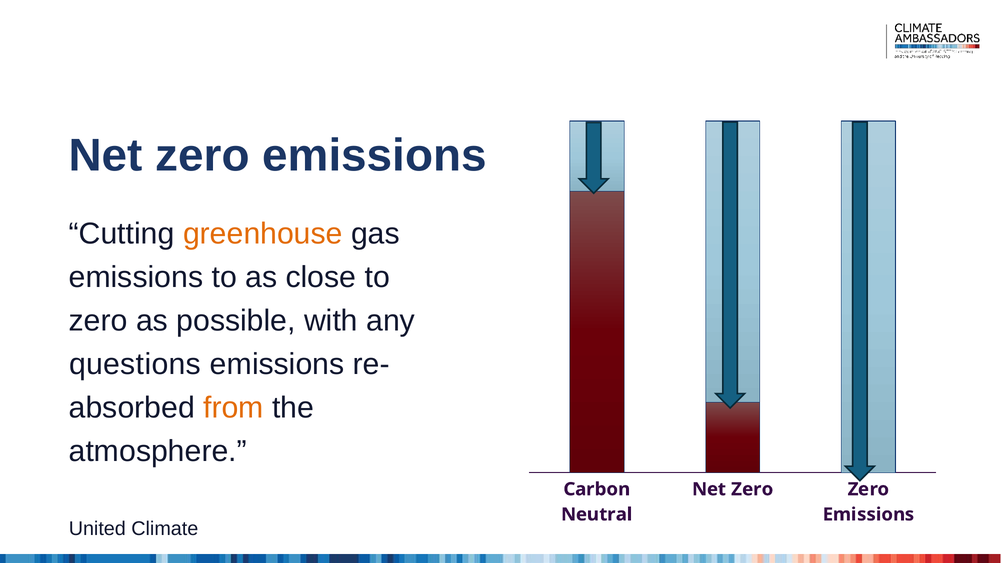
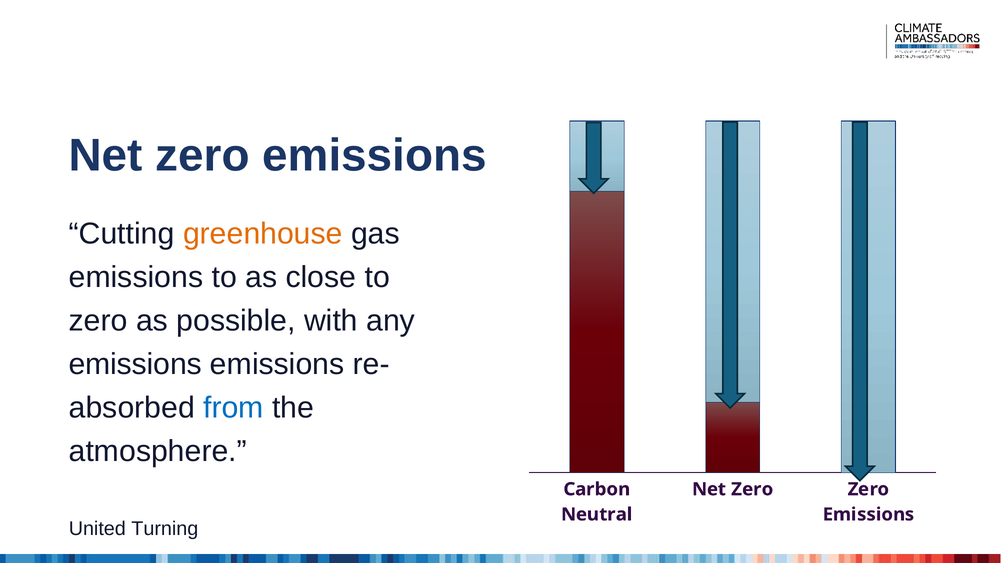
questions: questions -> emissions (135, 364)
from colour: orange -> blue (233, 408)
Climate: Climate -> Turning (165, 529)
